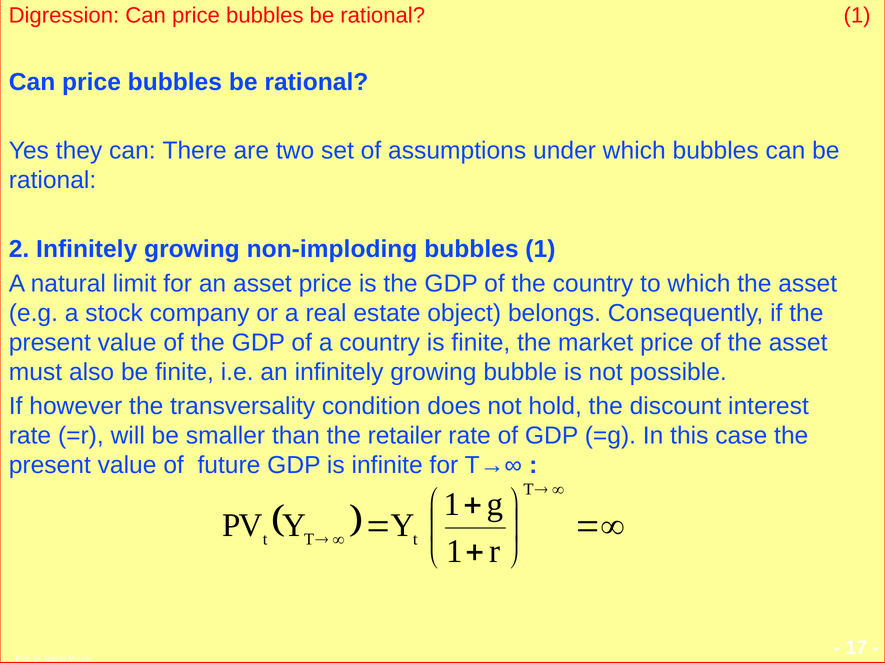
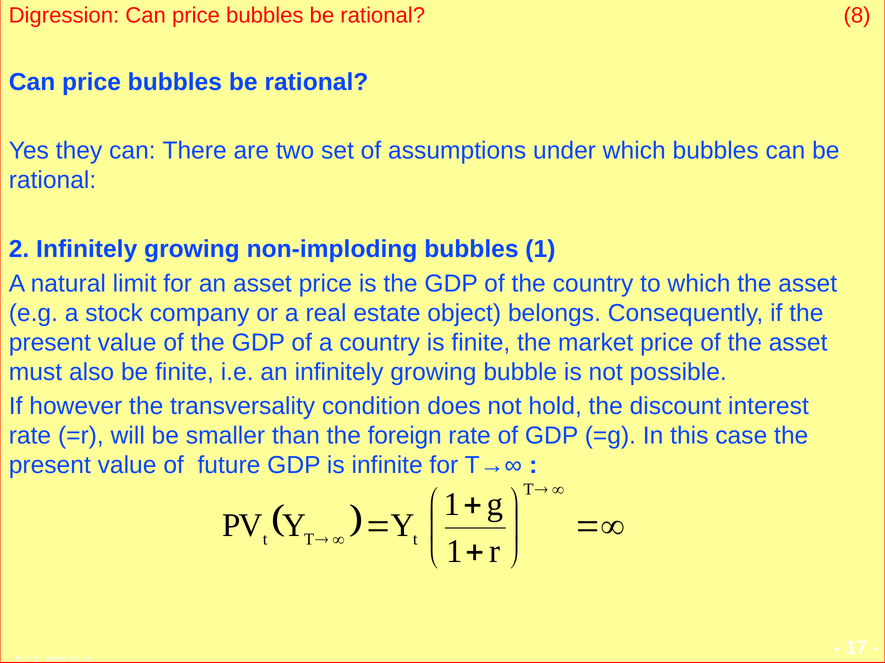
rational 1: 1 -> 8 (857, 16)
retailer: retailer -> foreign (405, 436)
